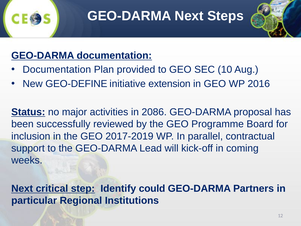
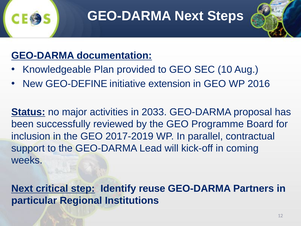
Documentation: Documentation -> Knowledgeable (57, 70)
2086: 2086 -> 2033 (154, 112)
could: could -> reuse (152, 188)
